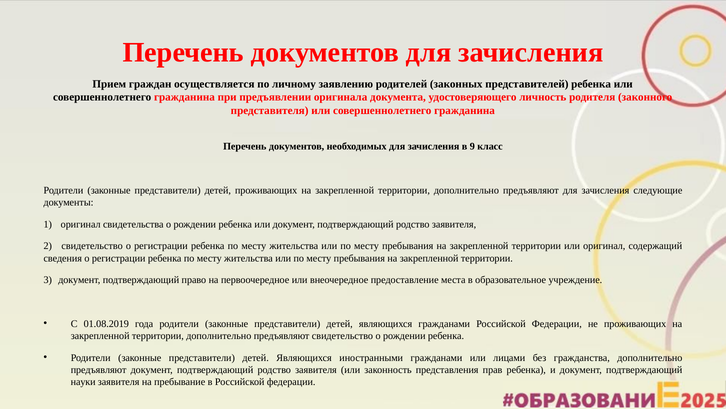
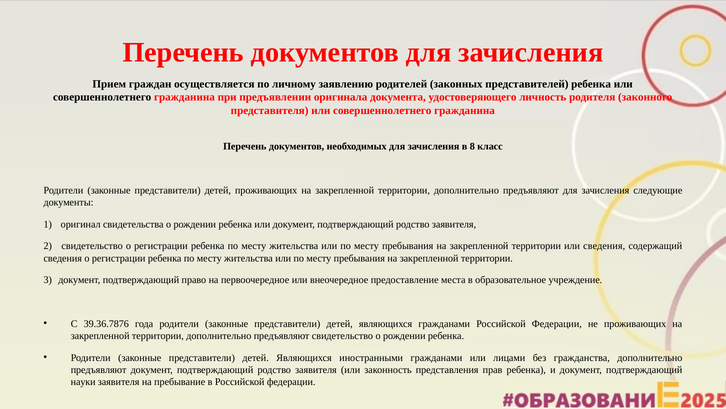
9: 9 -> 8 (472, 146)
или оригинал: оригинал -> сведения (604, 246)
01.08.2019: 01.08.2019 -> 39.36.7876 (106, 323)
